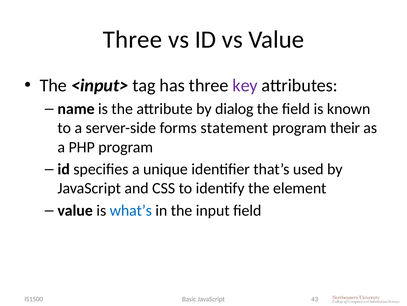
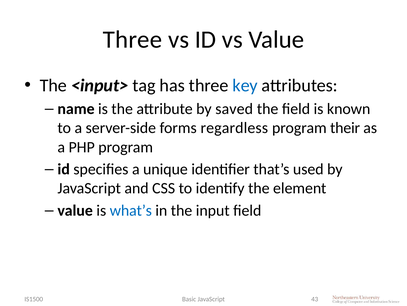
key colour: purple -> blue (245, 85)
dialog: dialog -> saved (234, 109)
statement: statement -> regardless (234, 128)
